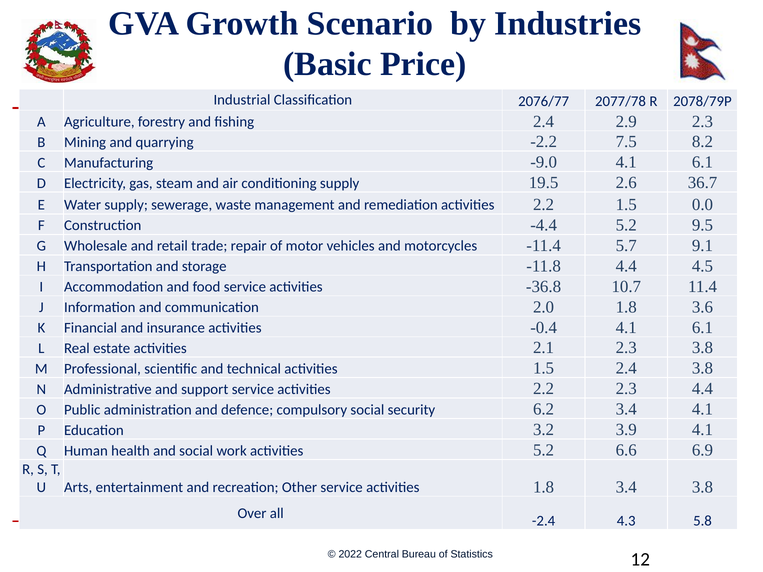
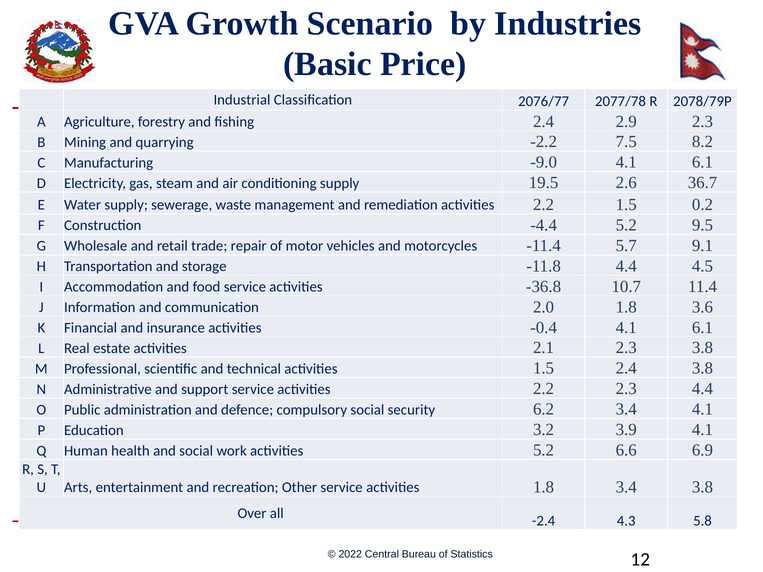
0.0: 0.0 -> 0.2 (703, 205)
